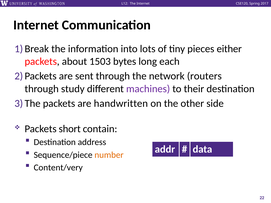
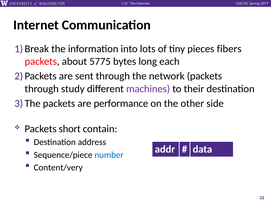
either: either -> fibers (229, 49)
1503: 1503 -> 5775 (100, 61)
network routers: routers -> packets (204, 76)
handwritten: handwritten -> performance (121, 104)
number colour: orange -> blue (109, 155)
